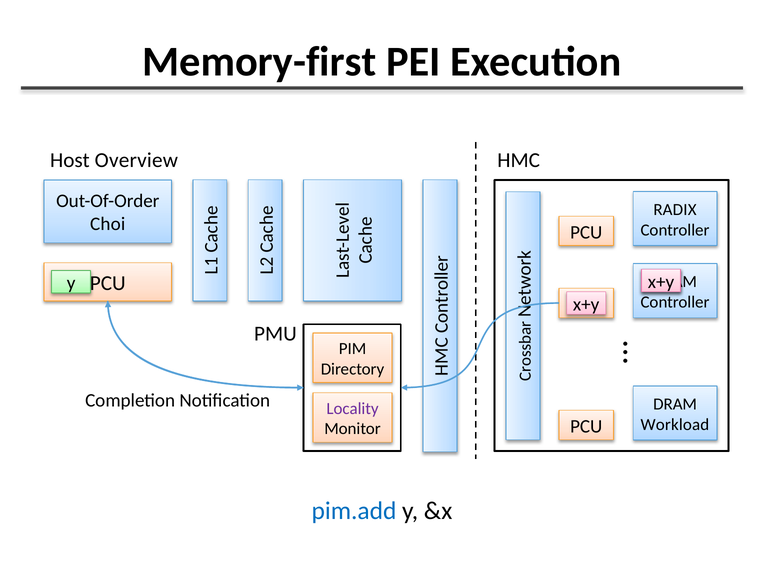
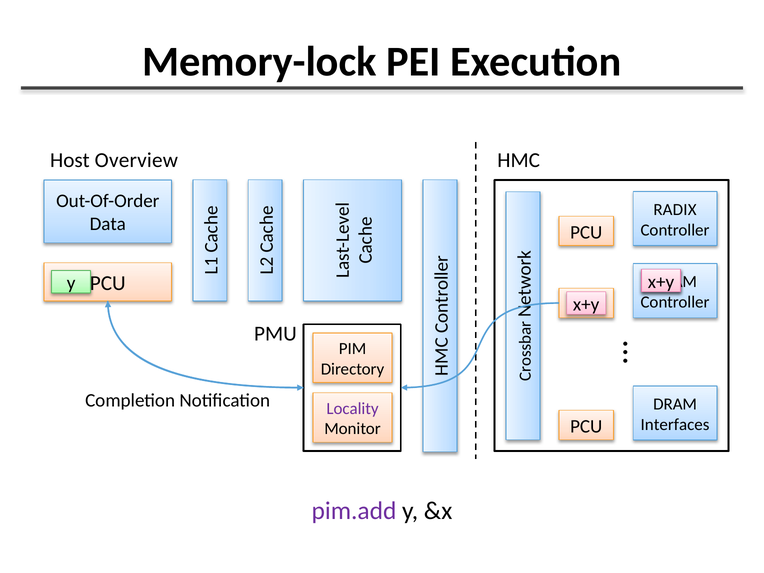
Memory-first: Memory-first -> Memory-lock (259, 62)
Choi: Choi -> Data (108, 224)
Workload: Workload -> Interfaces (675, 424)
pim.add colour: blue -> purple (354, 511)
